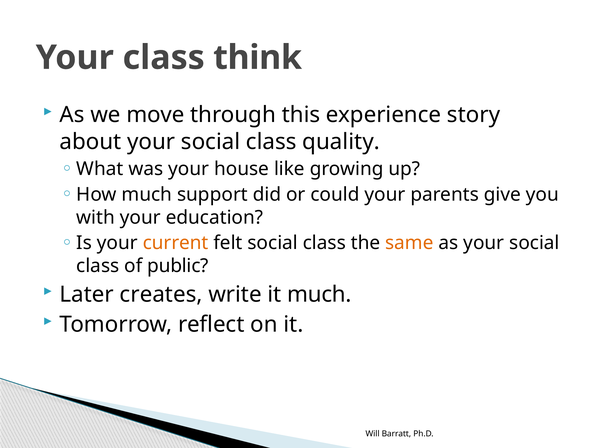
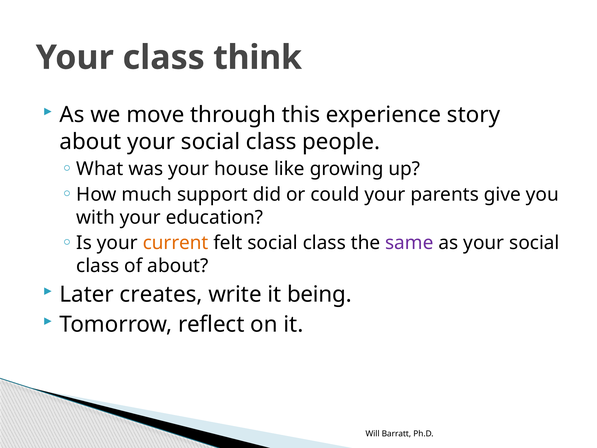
quality: quality -> people (341, 142)
same colour: orange -> purple (409, 243)
of public: public -> about (178, 266)
it much: much -> being (319, 294)
